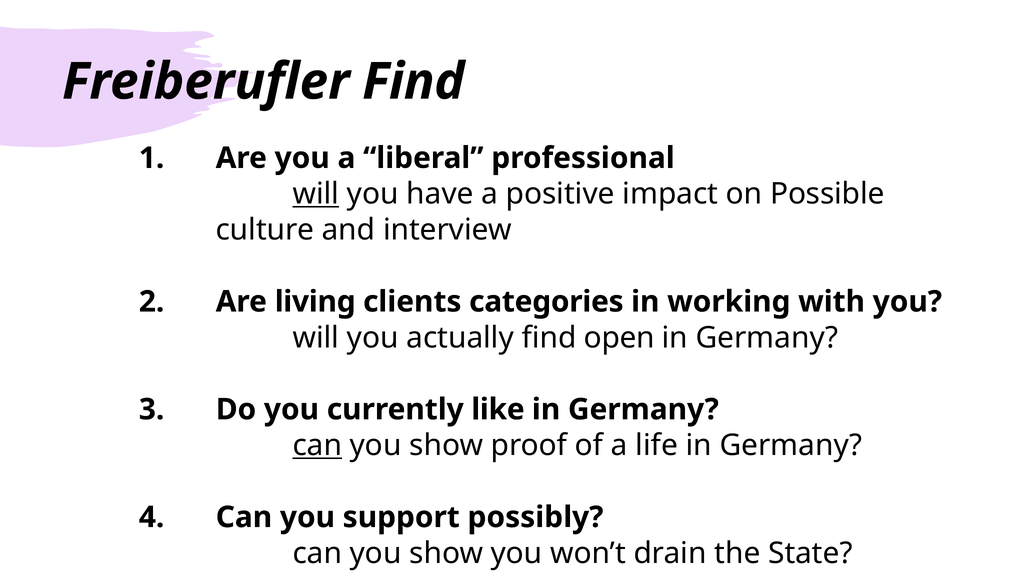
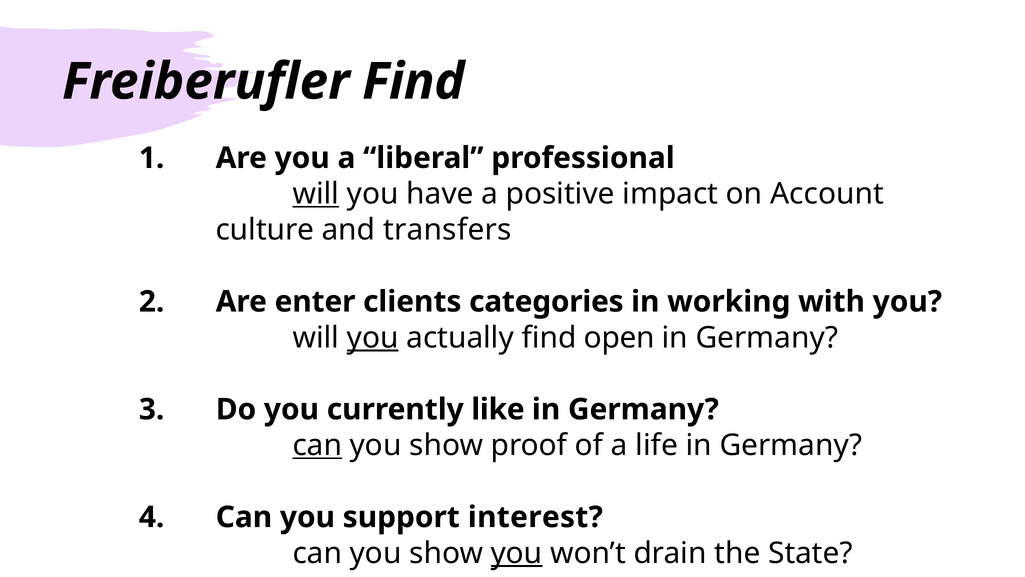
Possible: Possible -> Account (827, 194)
interview: interview -> transfers (447, 230)
living: living -> enter (315, 301)
you underline: none -> present (373, 337)
possibly: possibly -> interest (535, 517)
you underline: none -> present (517, 553)
